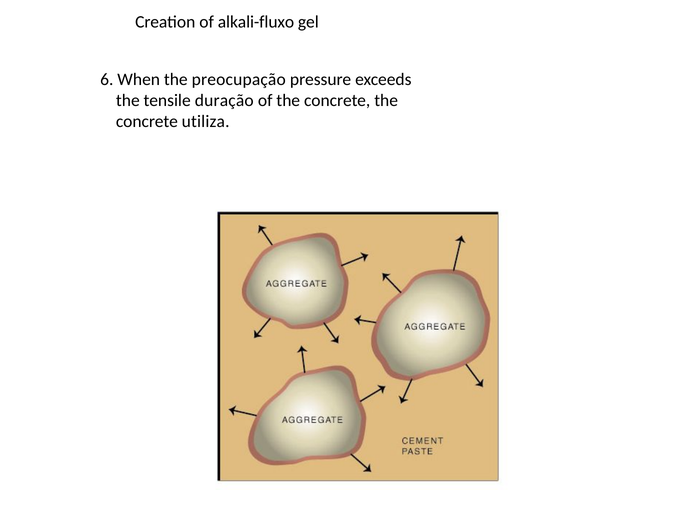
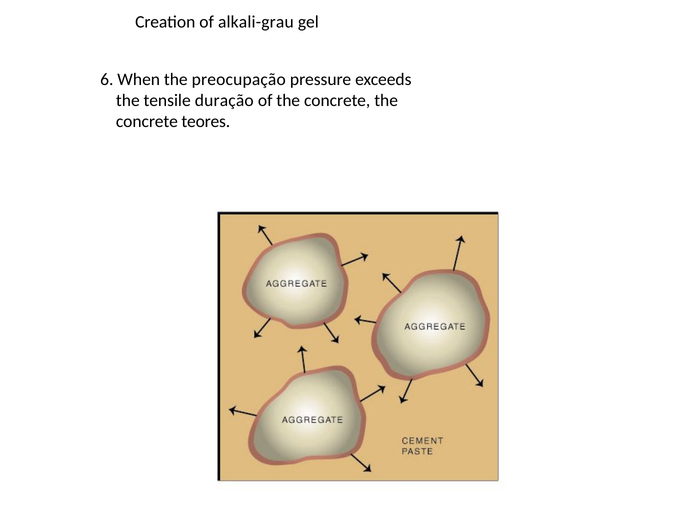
alkali-fluxo: alkali-fluxo -> alkali-grau (256, 22)
utiliza: utiliza -> teores (206, 121)
